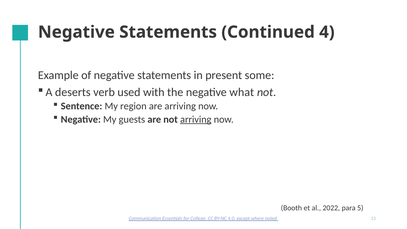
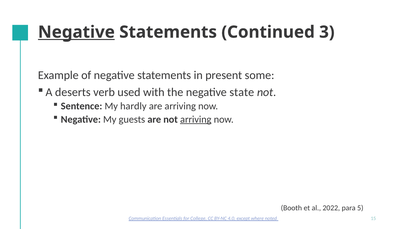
Negative underline: none -> present (76, 32)
4: 4 -> 3 (327, 32)
what: what -> state (242, 92)
region: region -> hardly (133, 106)
